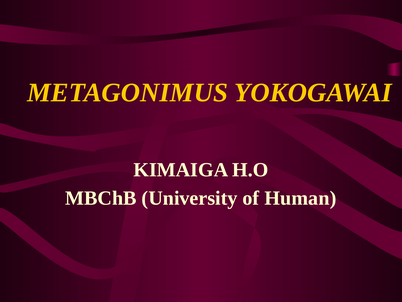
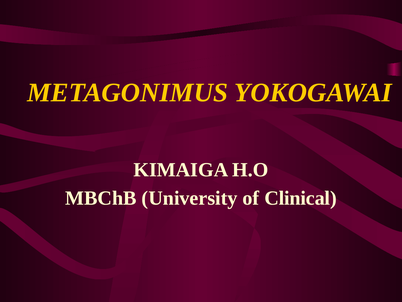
Human: Human -> Clinical (301, 198)
